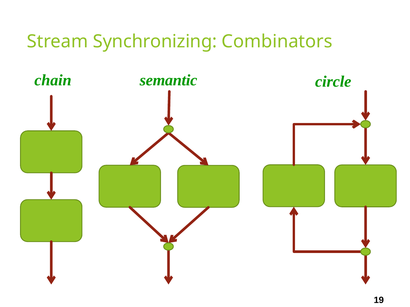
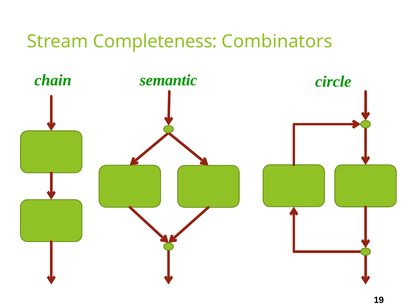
Synchronizing: Synchronizing -> Completeness (155, 42)
